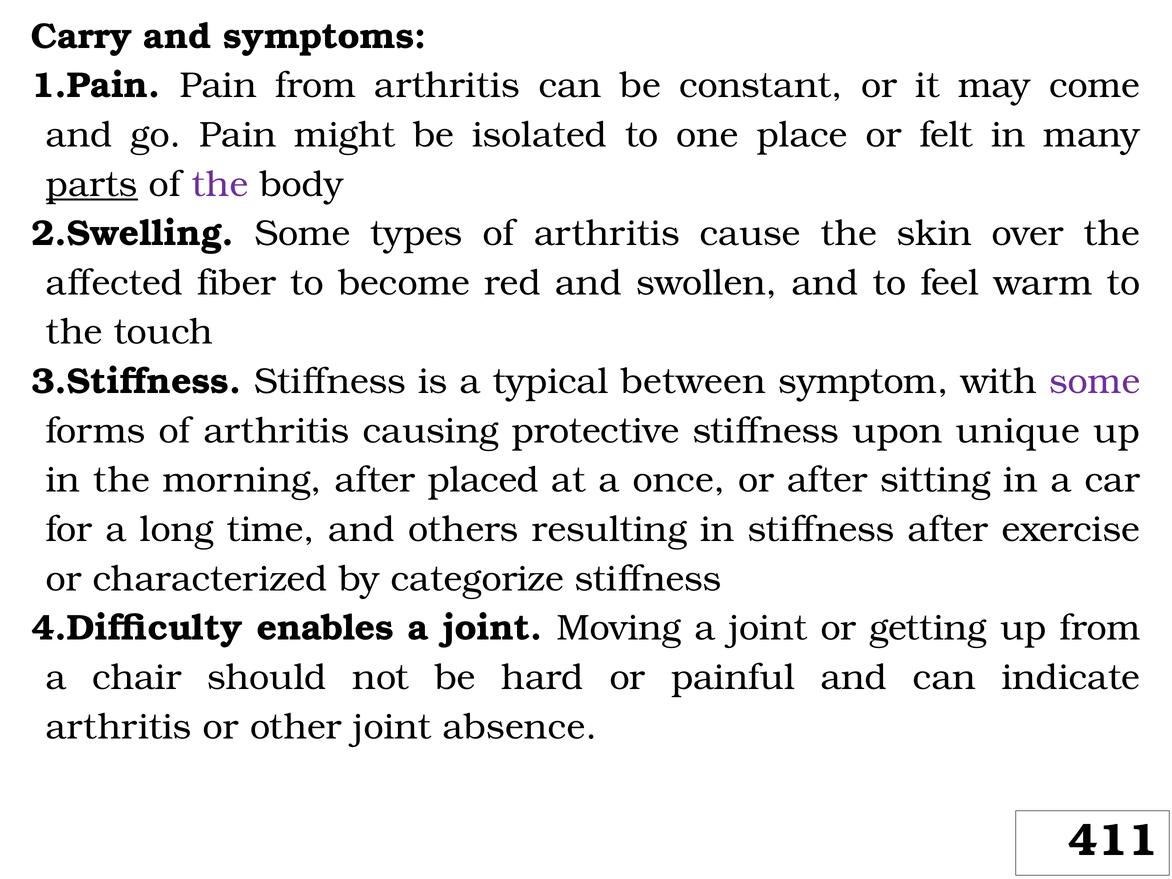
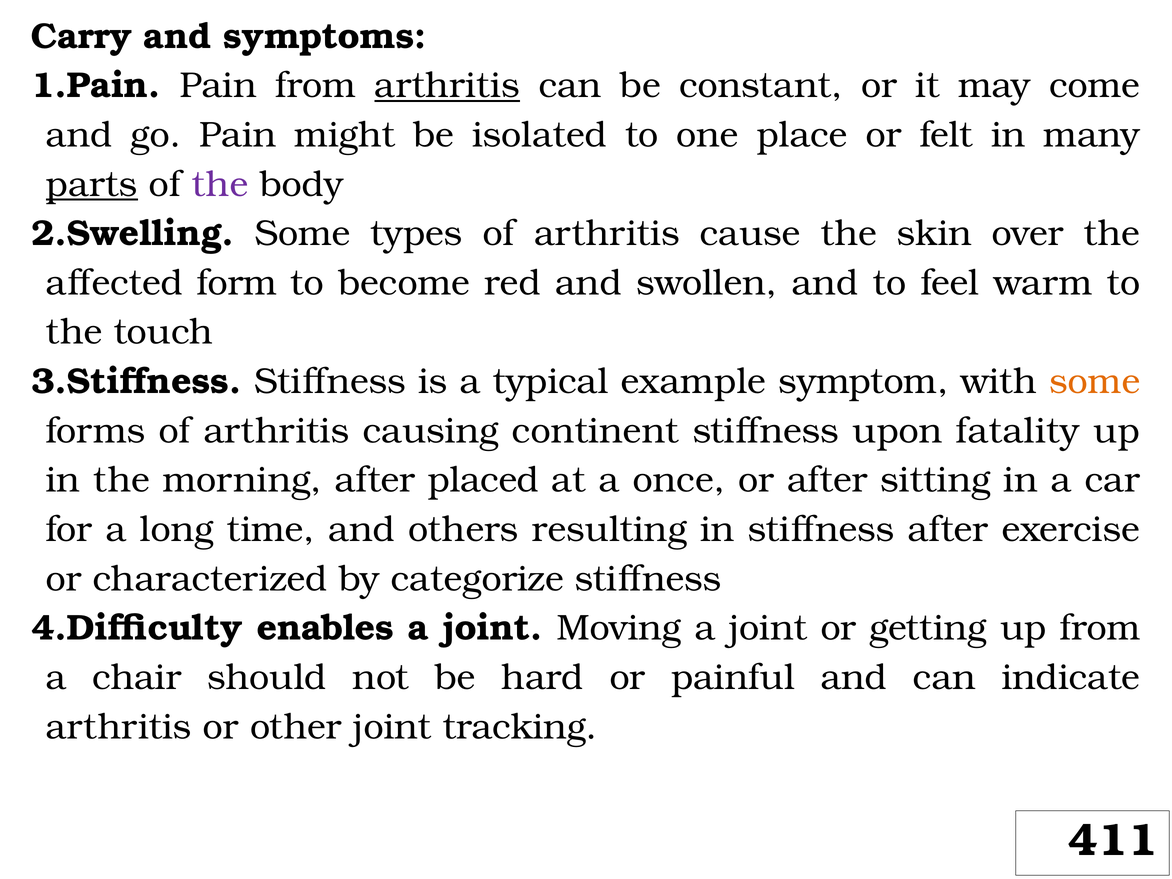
arthritis underline: none -> present (447, 86)
fiber: fiber -> form (237, 283)
between: between -> example (693, 381)
some colour: purple -> orange (1095, 381)
protective: protective -> continent (595, 431)
unique: unique -> fatality (1018, 431)
absence: absence -> tracking (520, 727)
